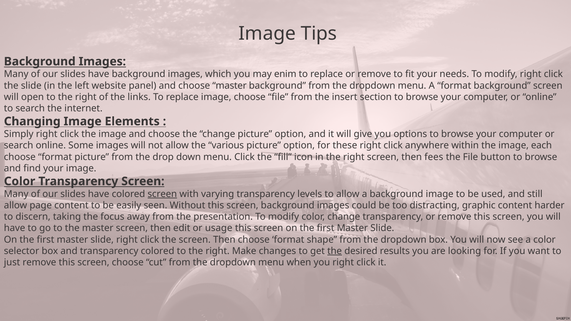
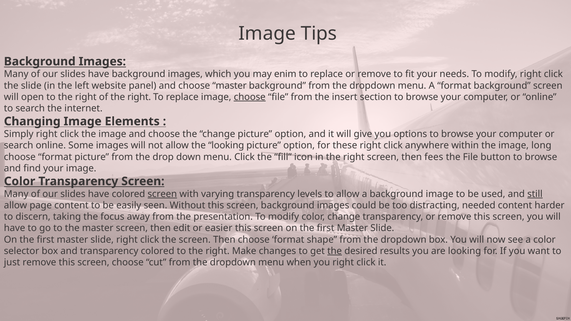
of the links: links -> right (139, 97)
choose underline: none -> present (250, 97)
the various: various -> looking (226, 146)
each: each -> long (541, 146)
still underline: none -> present (535, 194)
graphic: graphic -> needed (479, 205)
usage: usage -> easier (219, 228)
